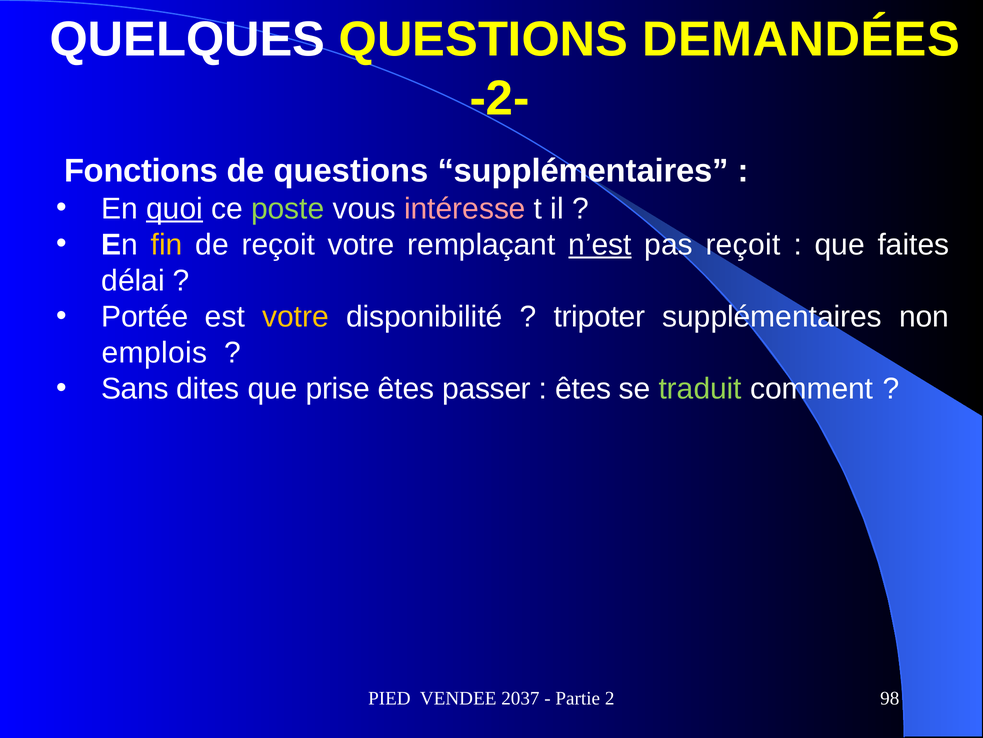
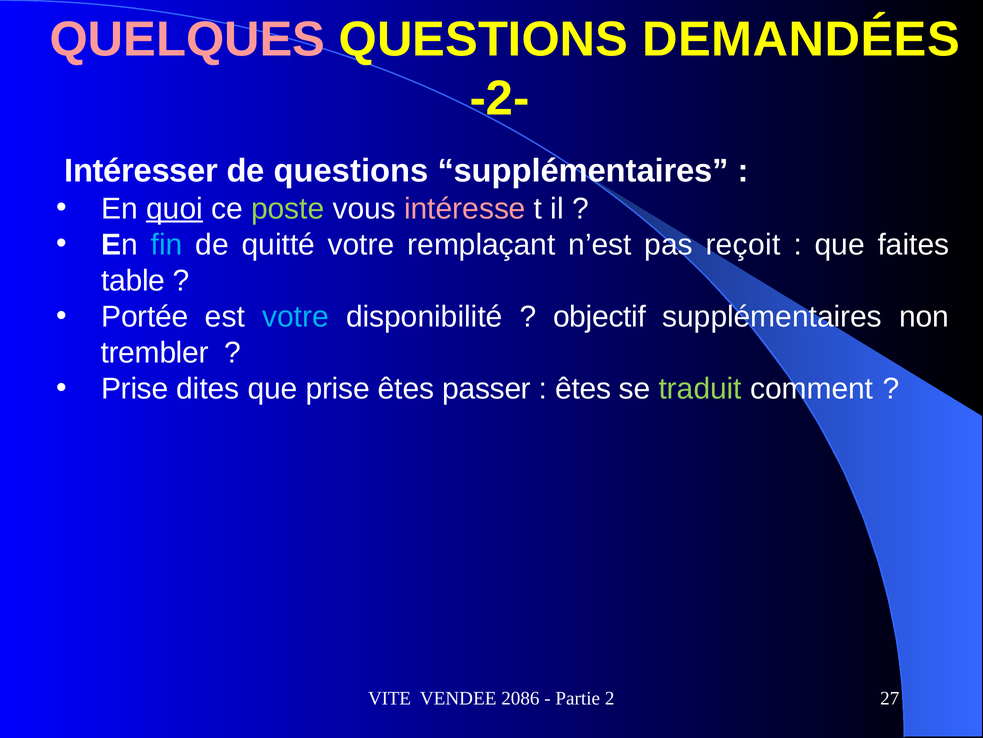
QUELQUES colour: white -> pink (187, 39)
Fonctions: Fonctions -> Intéresser (141, 171)
fin colour: yellow -> light blue (167, 244)
de reçoit: reçoit -> quitté (278, 244)
n’est underline: present -> none (600, 244)
délai: délai -> table (133, 280)
votre colour: yellow -> light blue (295, 316)
tripoter: tripoter -> objectif (600, 316)
emplois: emplois -> trembler (155, 353)
Sans: Sans -> Prise (135, 389)
PIED: PIED -> VITE (389, 698)
2037: 2037 -> 2086 (520, 698)
98: 98 -> 27 (890, 698)
